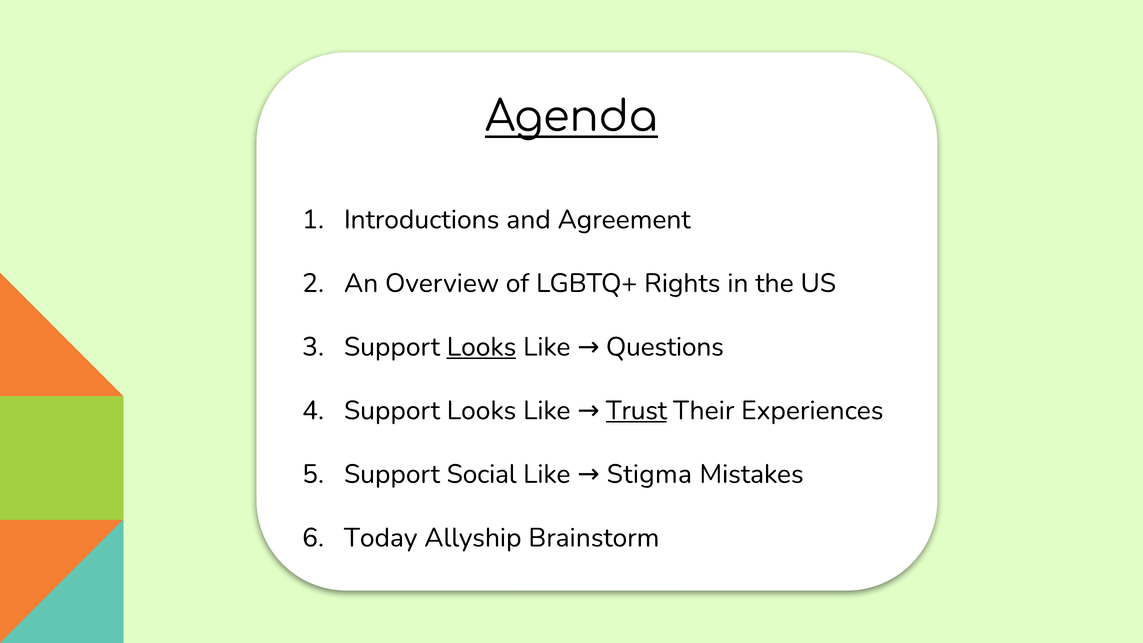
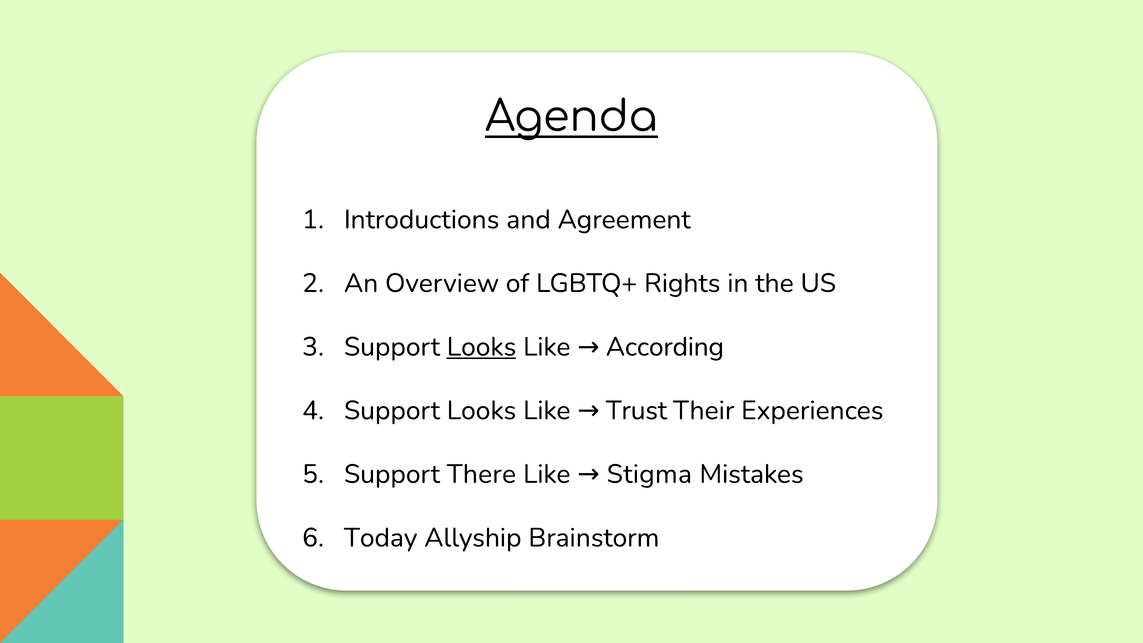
Questions: Questions -> According (665, 347)
Trust underline: present -> none (636, 410)
Social: Social -> There (481, 474)
